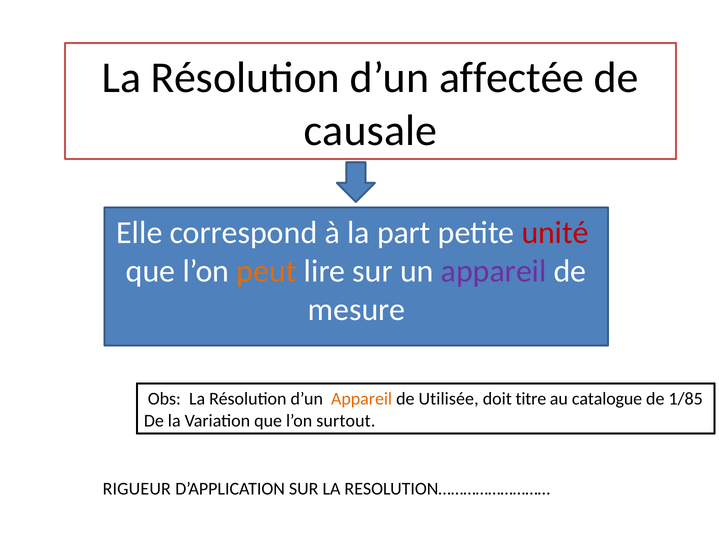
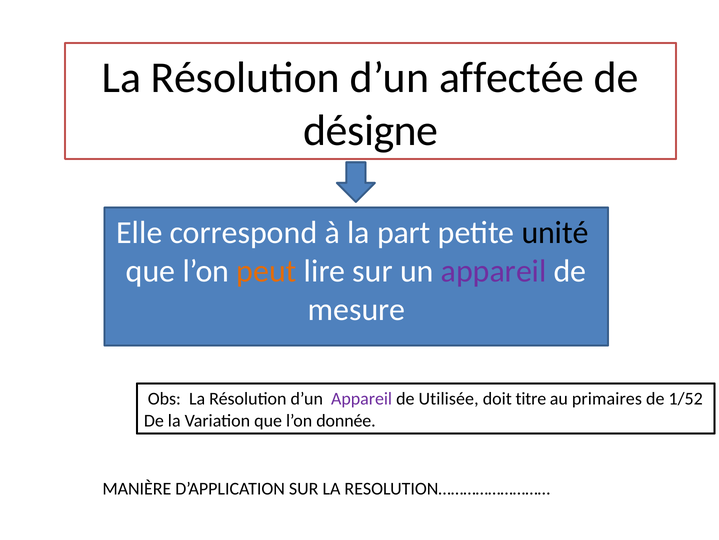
causale: causale -> désigne (371, 130)
unité colour: red -> black (555, 232)
Appareil colour: orange -> purple (362, 398)
catalogue: catalogue -> primaires (607, 398)
1/85: 1/85 -> 1/52 (686, 398)
surtout: surtout -> donnée (346, 420)
RIGUEUR: RIGUEUR -> MANIÈRE (137, 488)
